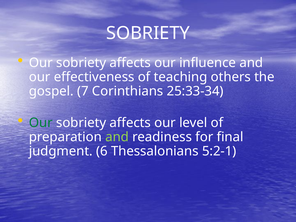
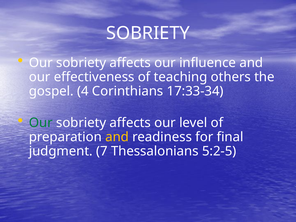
7: 7 -> 4 (83, 91)
25:33-34: 25:33-34 -> 17:33-34 (195, 91)
and colour: light green -> yellow (117, 137)
6: 6 -> 7 (102, 151)
5:2-1: 5:2-1 -> 5:2-5 (219, 151)
